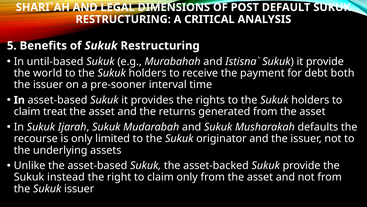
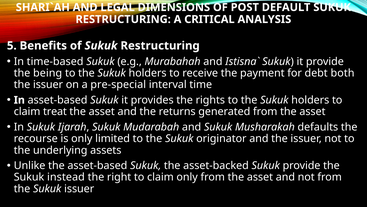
until-based: until-based -> time-based (55, 61)
world: world -> being (48, 73)
pre-sooner: pre-sooner -> pre-special (118, 84)
